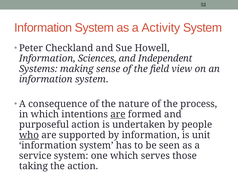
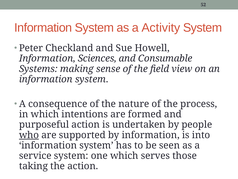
Independent: Independent -> Consumable (165, 58)
are underline: present -> none (118, 114)
unit: unit -> into (201, 135)
